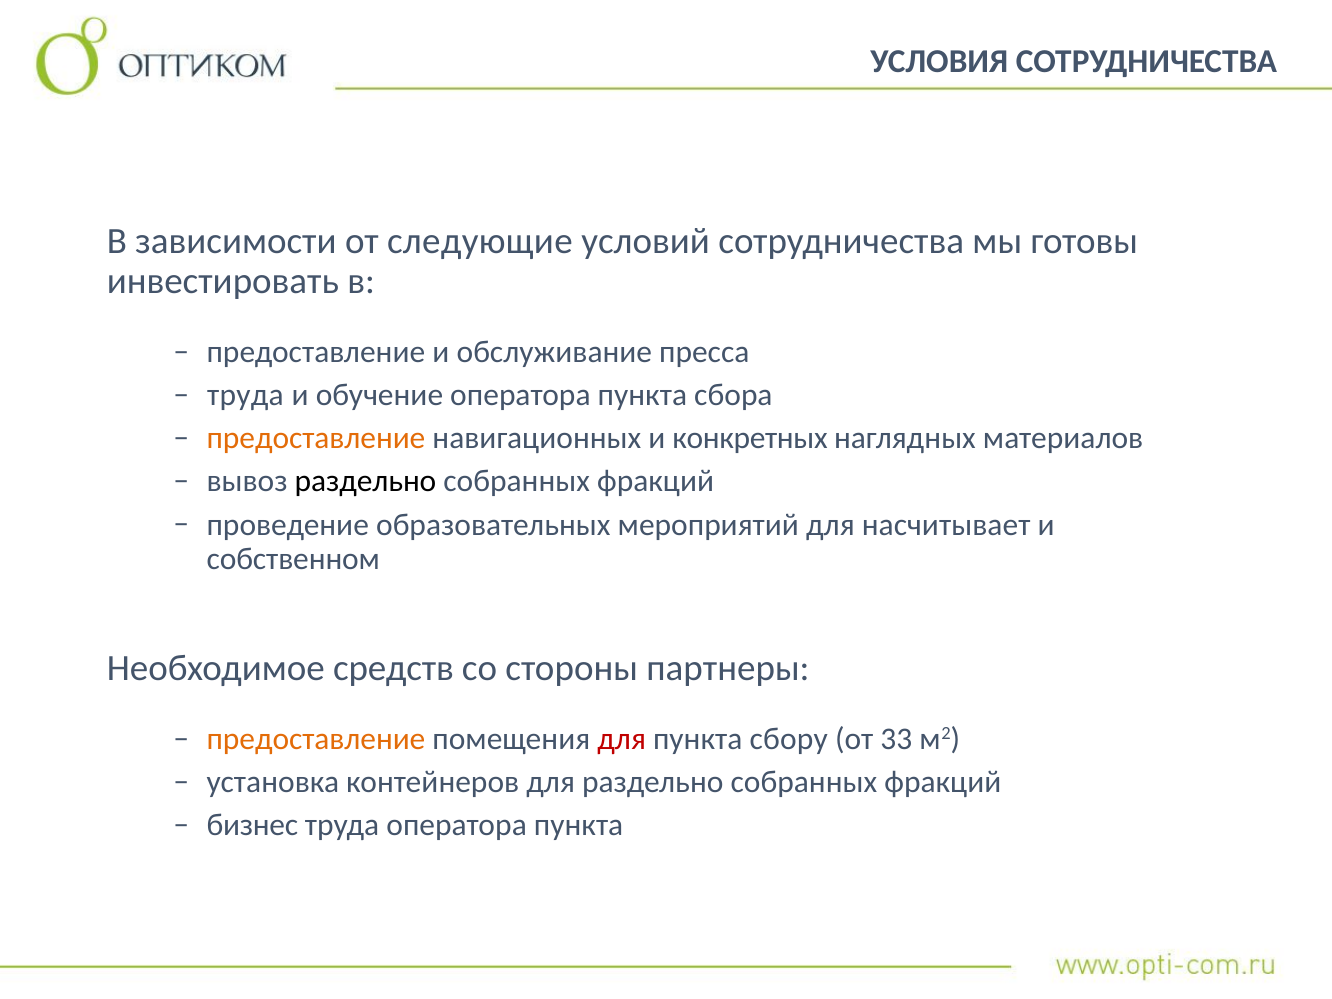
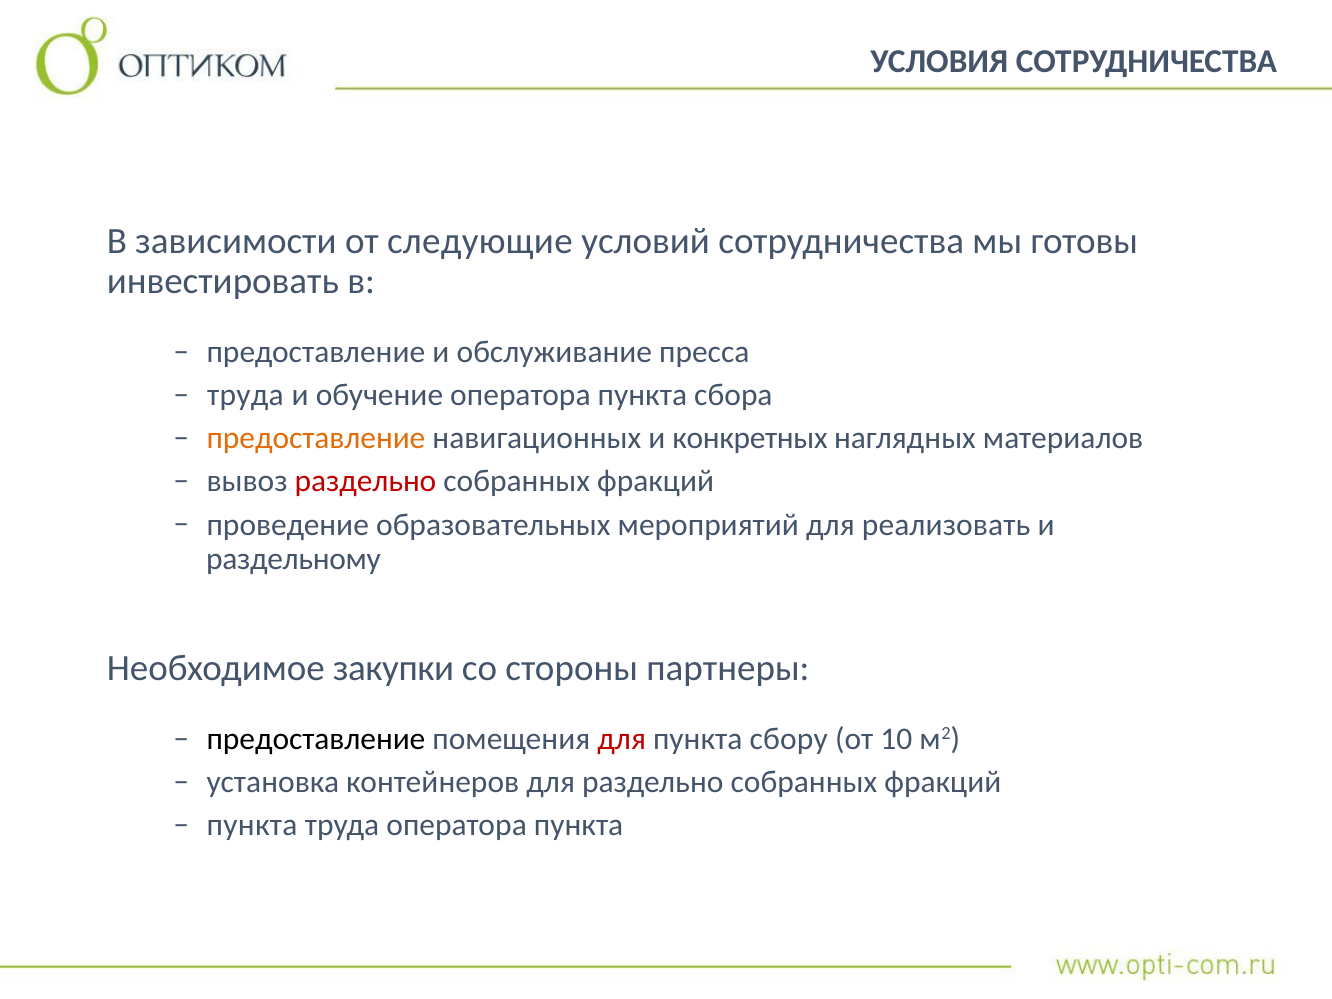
раздельно colour: black -> red (366, 482)
насчитывает: насчитывает -> реализовать (946, 525)
собственном: собственном -> раздельному (293, 559)
средств: средств -> закупки (394, 669)
предоставление colour: orange -> black (316, 739)
33: 33 -> 10 (896, 739)
бизнес: бизнес -> пункта (252, 825)
